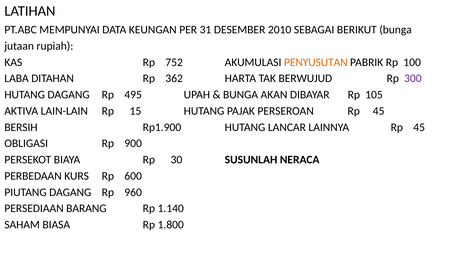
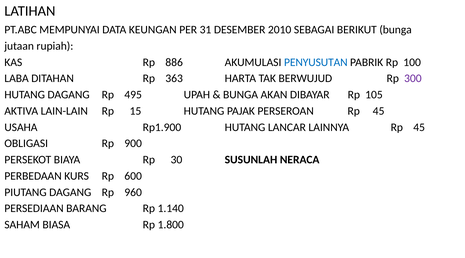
752: 752 -> 886 (174, 62)
PENYUSUTAN colour: orange -> blue (316, 62)
362: 362 -> 363 (174, 79)
BERSIH: BERSIH -> USAHA (21, 127)
